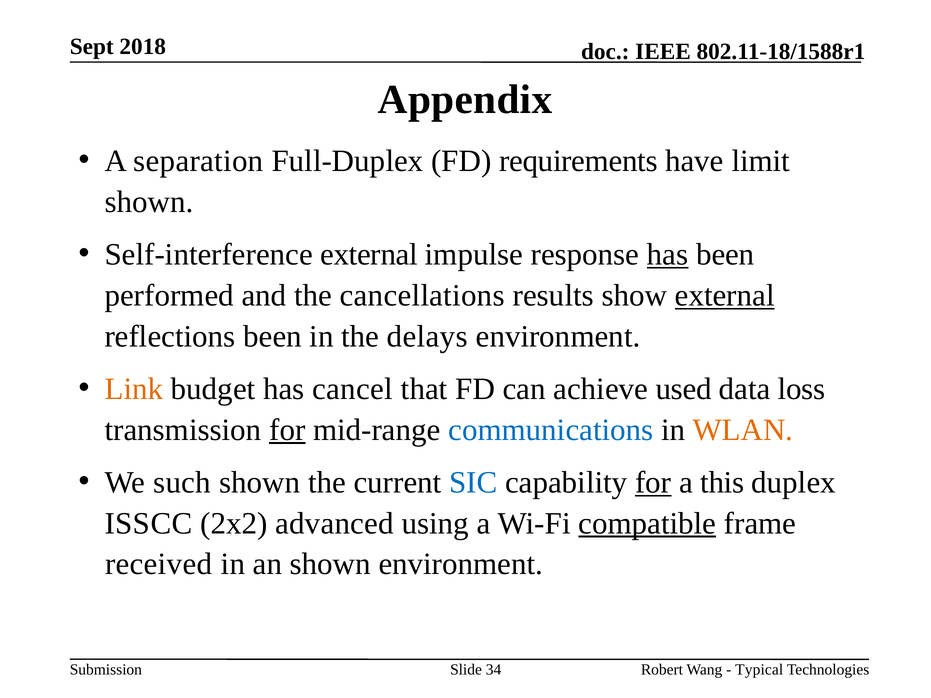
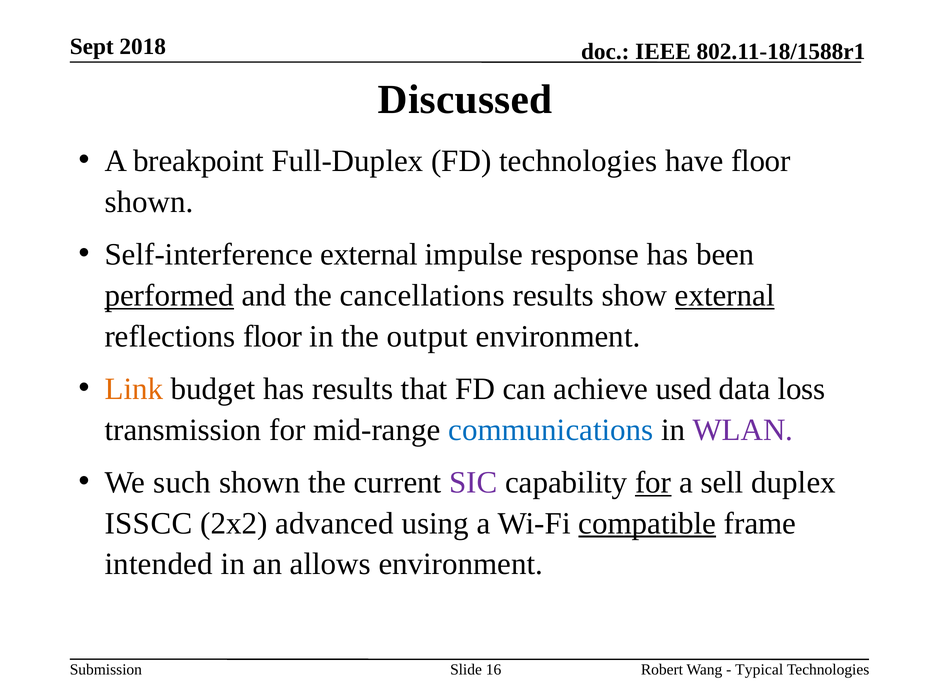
Appendix: Appendix -> Discussed (465, 100)
separation: separation -> breakpoint (199, 161)
FD requirements: requirements -> technologies (578, 161)
have limit: limit -> floor (761, 161)
has underline: present -> none (668, 255)
performed underline: none -> present (169, 295)
reflections been: been -> floor (273, 336)
delays: delays -> output (427, 336)
has cancel: cancel -> results (353, 389)
for underline: present -> none (287, 430)
WLAN colour: orange -> purple (743, 430)
SIC colour: blue -> purple (473, 483)
this: this -> sell (722, 483)
received: received -> intended (159, 564)
an shown: shown -> allows (330, 564)
34: 34 -> 16 (494, 670)
